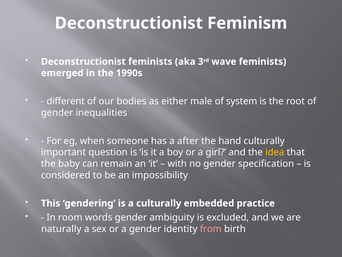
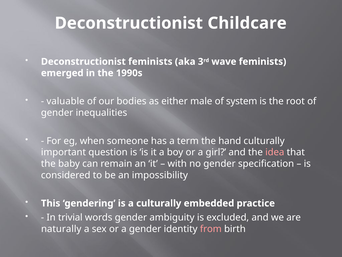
Feminism: Feminism -> Childcare (247, 23)
different: different -> valuable (66, 101)
after: after -> term (188, 141)
idea colour: yellow -> pink (275, 152)
room: room -> trivial (70, 217)
